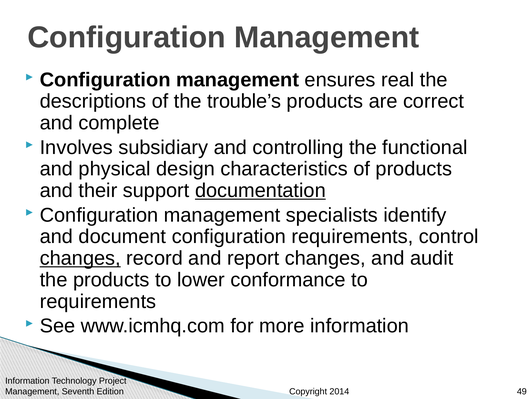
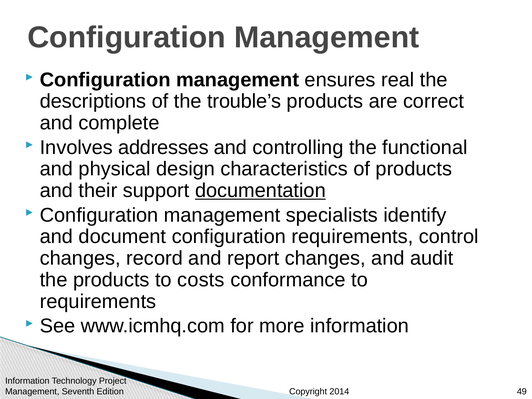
subsidiary: subsidiary -> addresses (163, 147)
changes underline: present -> none (80, 258)
lower: lower -> costs (201, 280)
